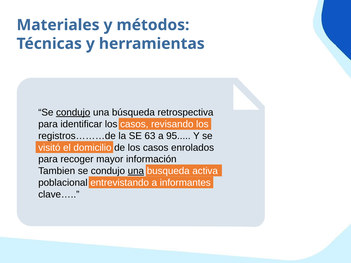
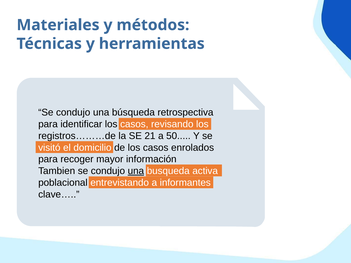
condujo underline: present -> none (73, 113)
63: 63 -> 21 (150, 136)
95: 95 -> 50 (178, 136)
